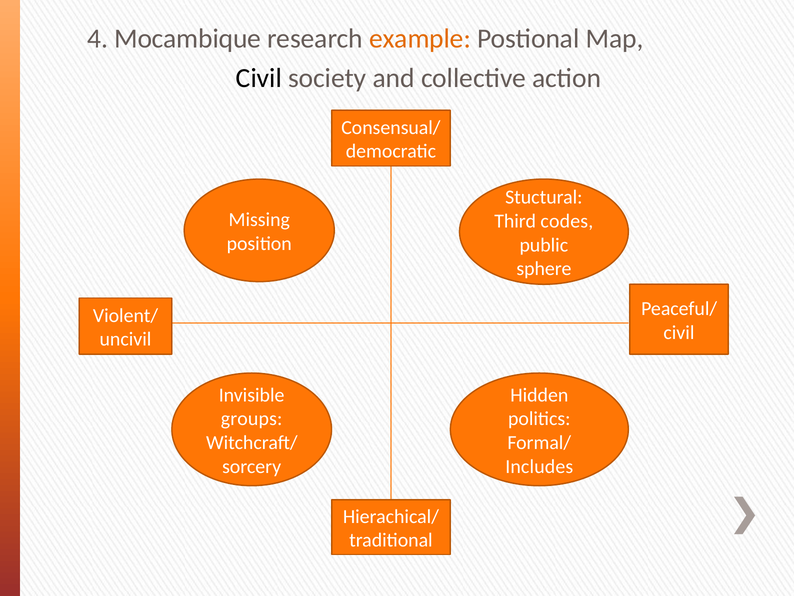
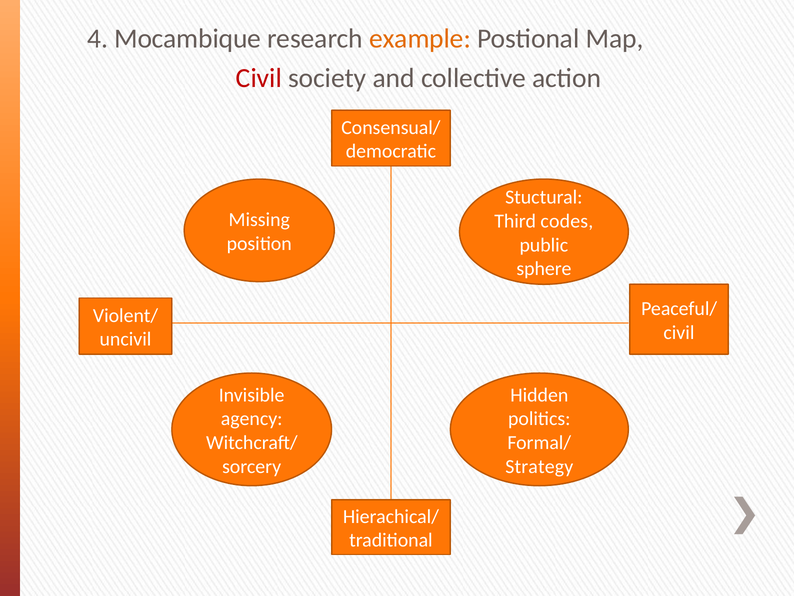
Civil colour: black -> red (259, 78)
groups: groups -> agency (252, 418)
Includes: Includes -> Strategy (539, 466)
